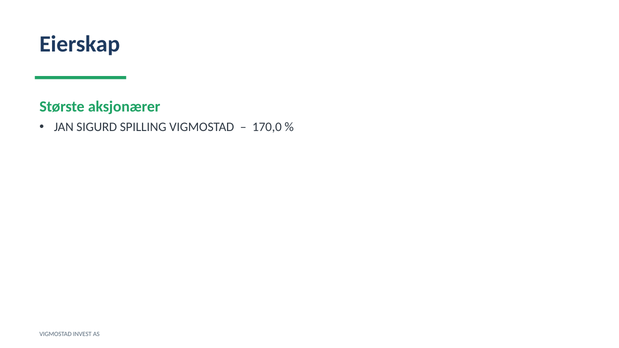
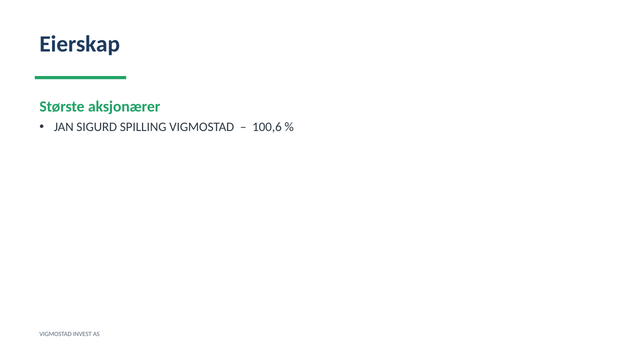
170,0: 170,0 -> 100,6 (267, 127)
